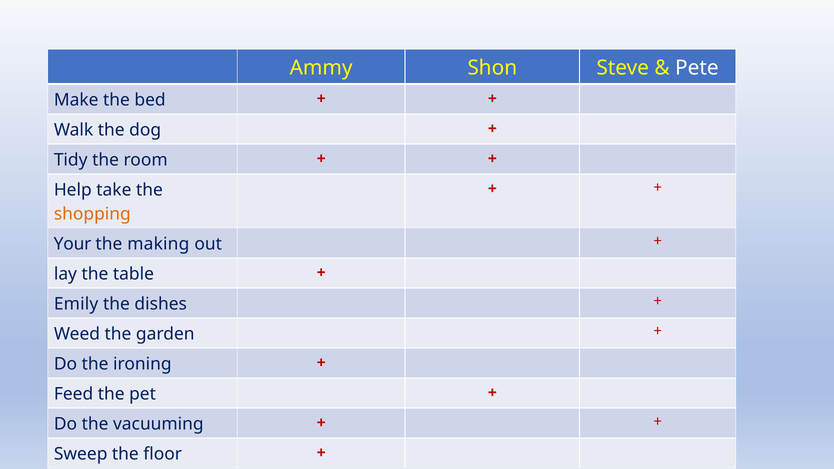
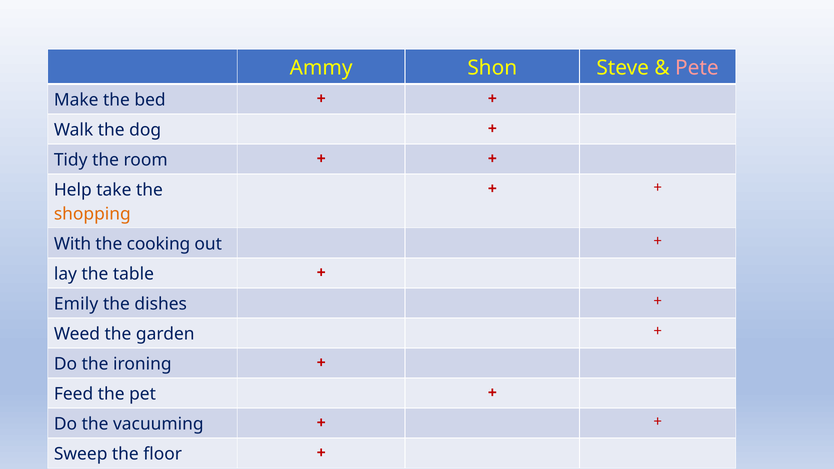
Pete colour: white -> pink (697, 68)
Your: Your -> With (73, 244)
making: making -> cooking (158, 244)
